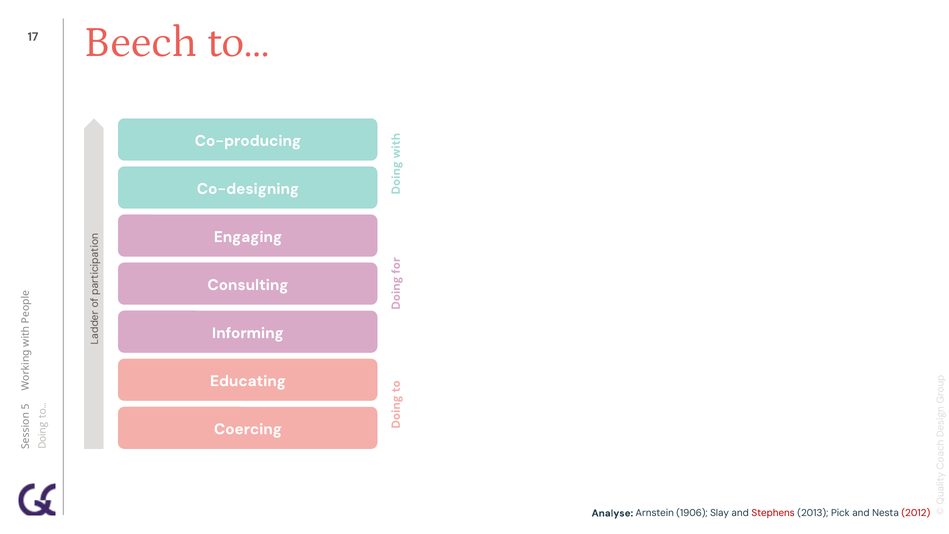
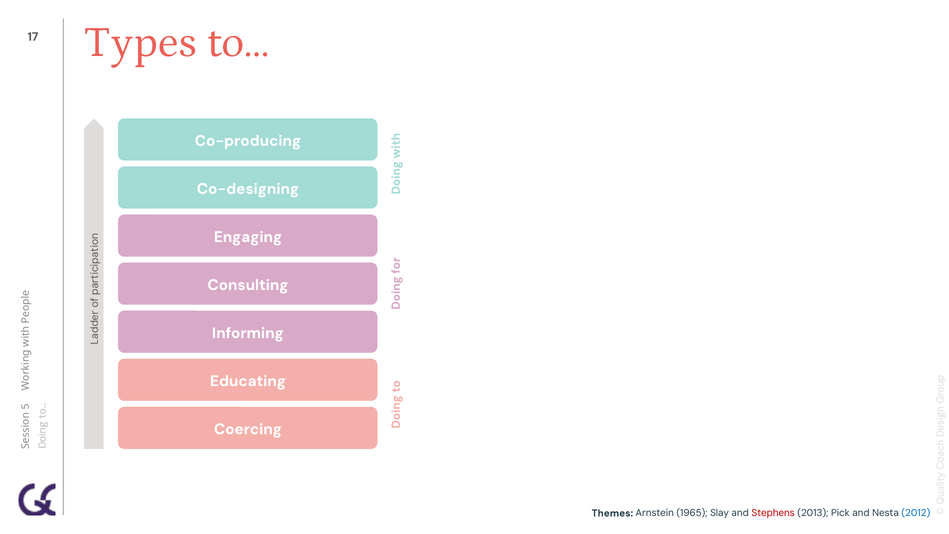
Beech: Beech -> Types (140, 42)
Analyse: Analyse -> Themes (612, 513)
1906: 1906 -> 1965 (692, 513)
2012 colour: red -> blue (916, 513)
